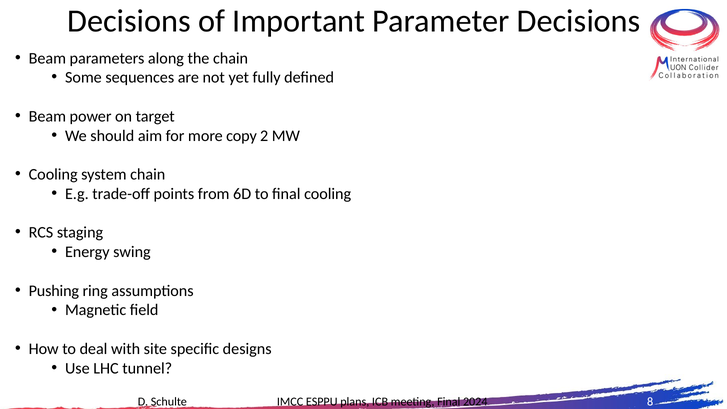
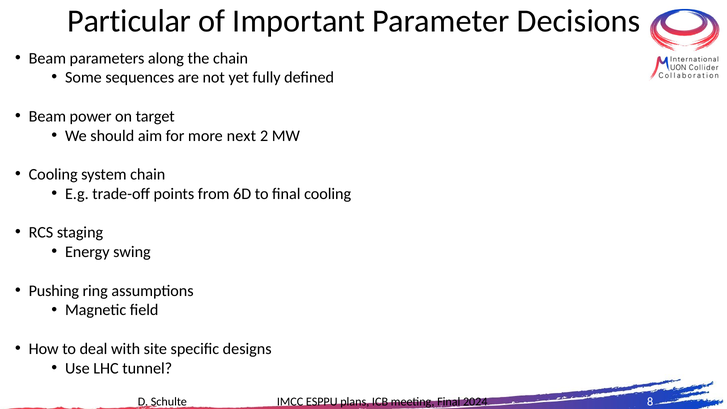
Decisions: Decisions -> Particular (129, 21)
copy: copy -> next (241, 136)
